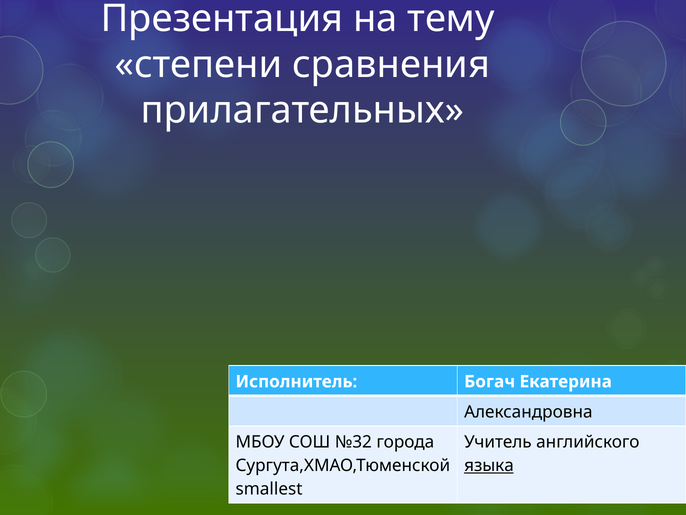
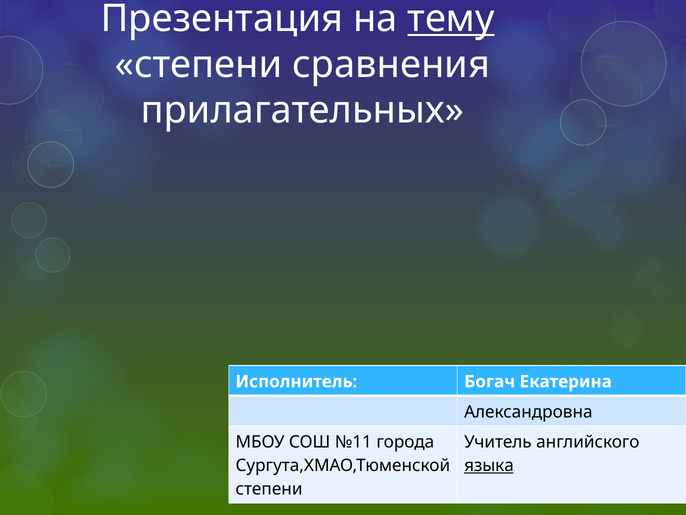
тему underline: none -> present (451, 19)
№32: №32 -> №11 (353, 442)
smallest: smallest -> степени (269, 488)
